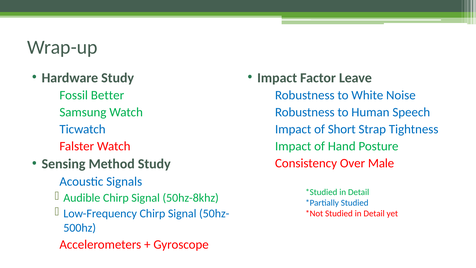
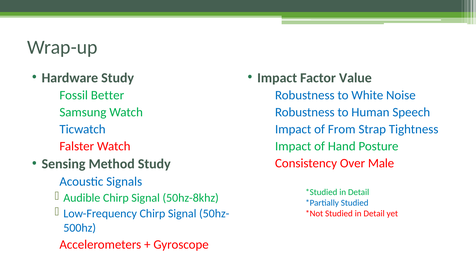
Leave: Leave -> Value (355, 78)
Short: Short -> From (342, 129)
